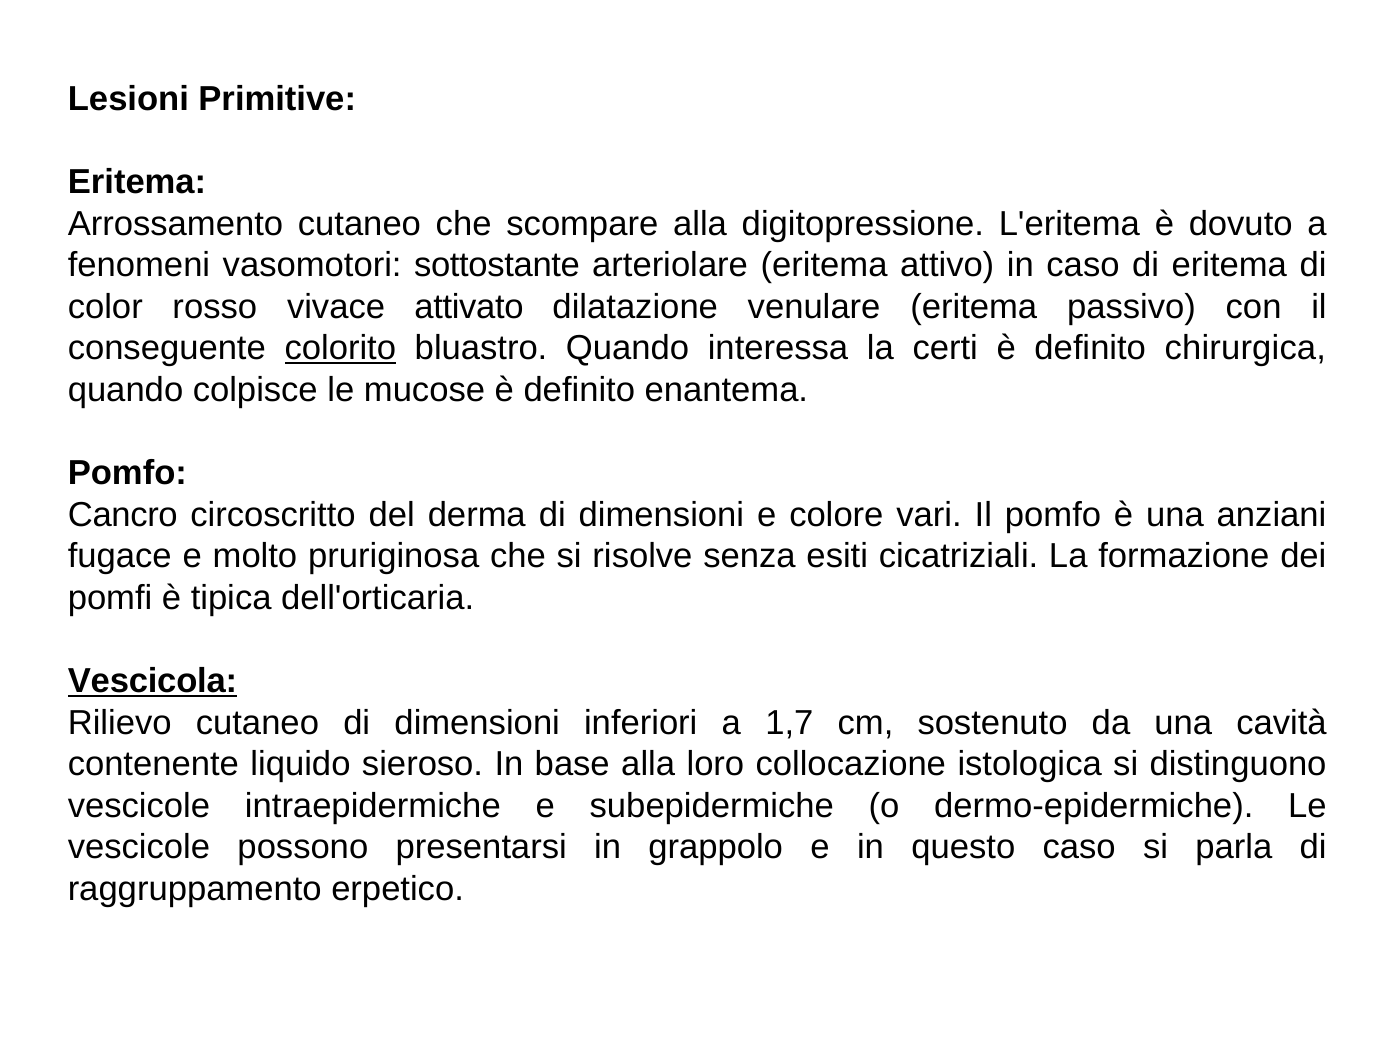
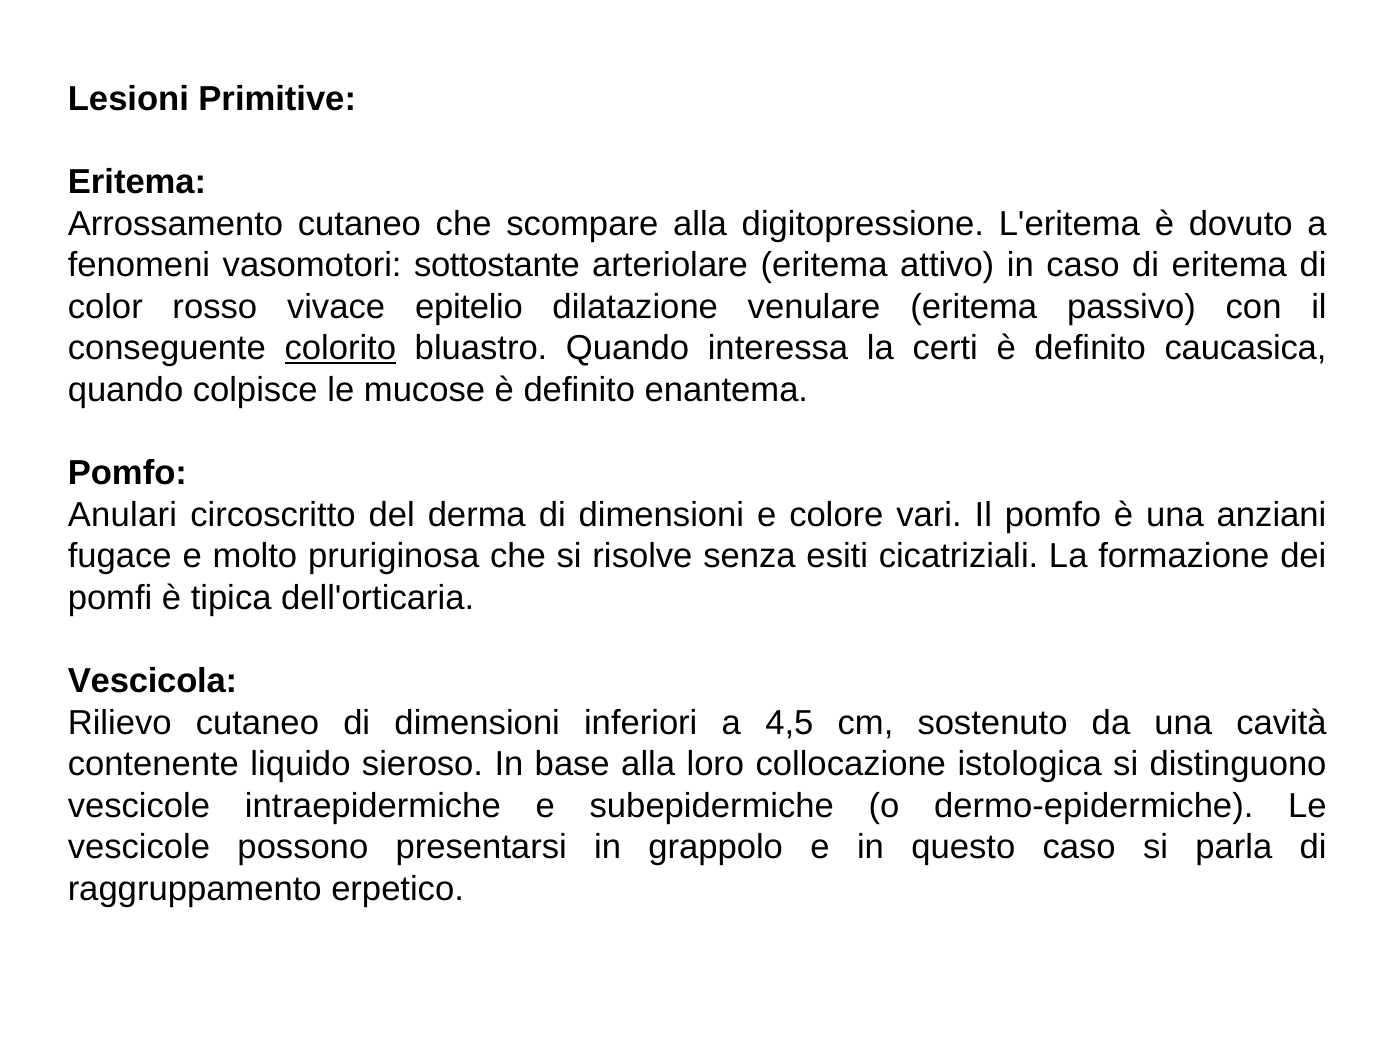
attivato: attivato -> epitelio (469, 307)
chirurgica: chirurgica -> caucasica (1245, 348)
Cancro: Cancro -> Anulari (123, 515)
Vescicola underline: present -> none (153, 681)
1,7: 1,7 -> 4,5 (789, 722)
